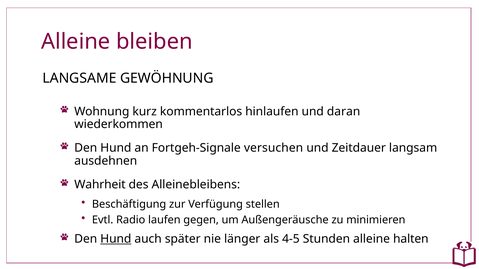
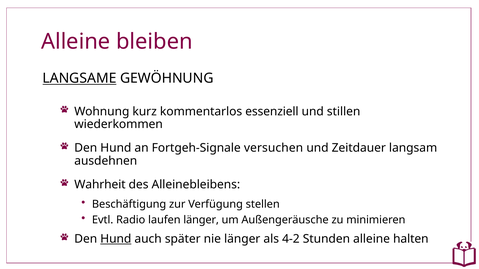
LANGSAME underline: none -> present (79, 78)
hinlaufen: hinlaufen -> essenziell (272, 112)
daran: daran -> stillen (344, 112)
laufen gegen: gegen -> länger (201, 220)
4-5: 4-5 -> 4-2 (291, 239)
